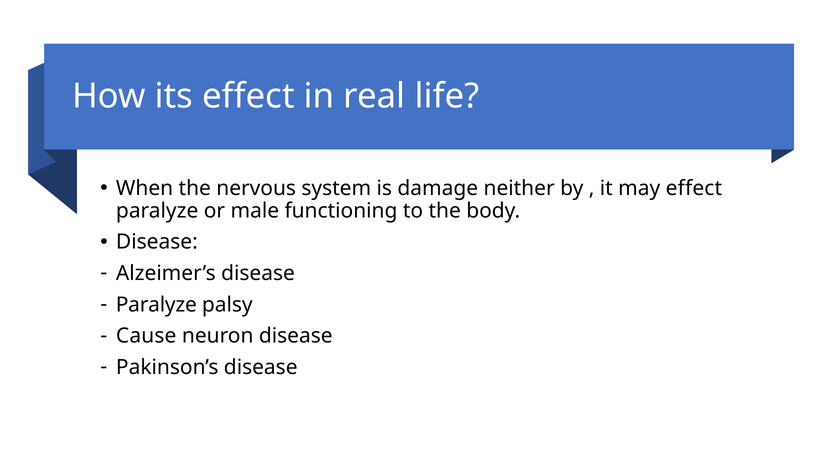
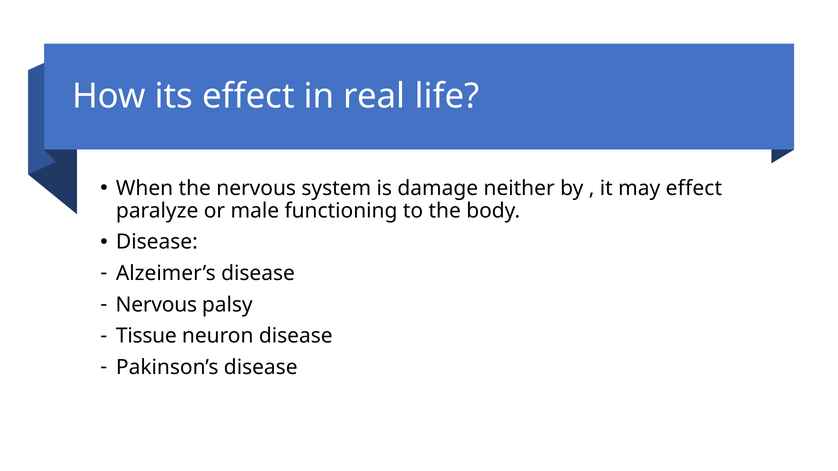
Paralyze: Paralyze -> Nervous (156, 305)
Cause: Cause -> Tissue (146, 336)
